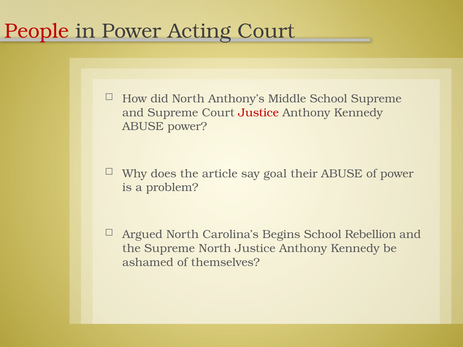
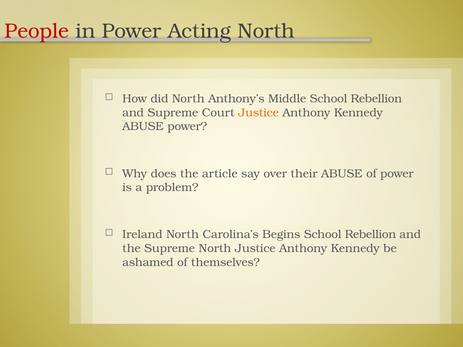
Acting Court: Court -> North (266, 31)
Middle School Supreme: Supreme -> Rebellion (376, 99)
Justice colour: red -> orange (259, 113)
goal: goal -> over (275, 174)
Argued: Argued -> Ireland (142, 235)
